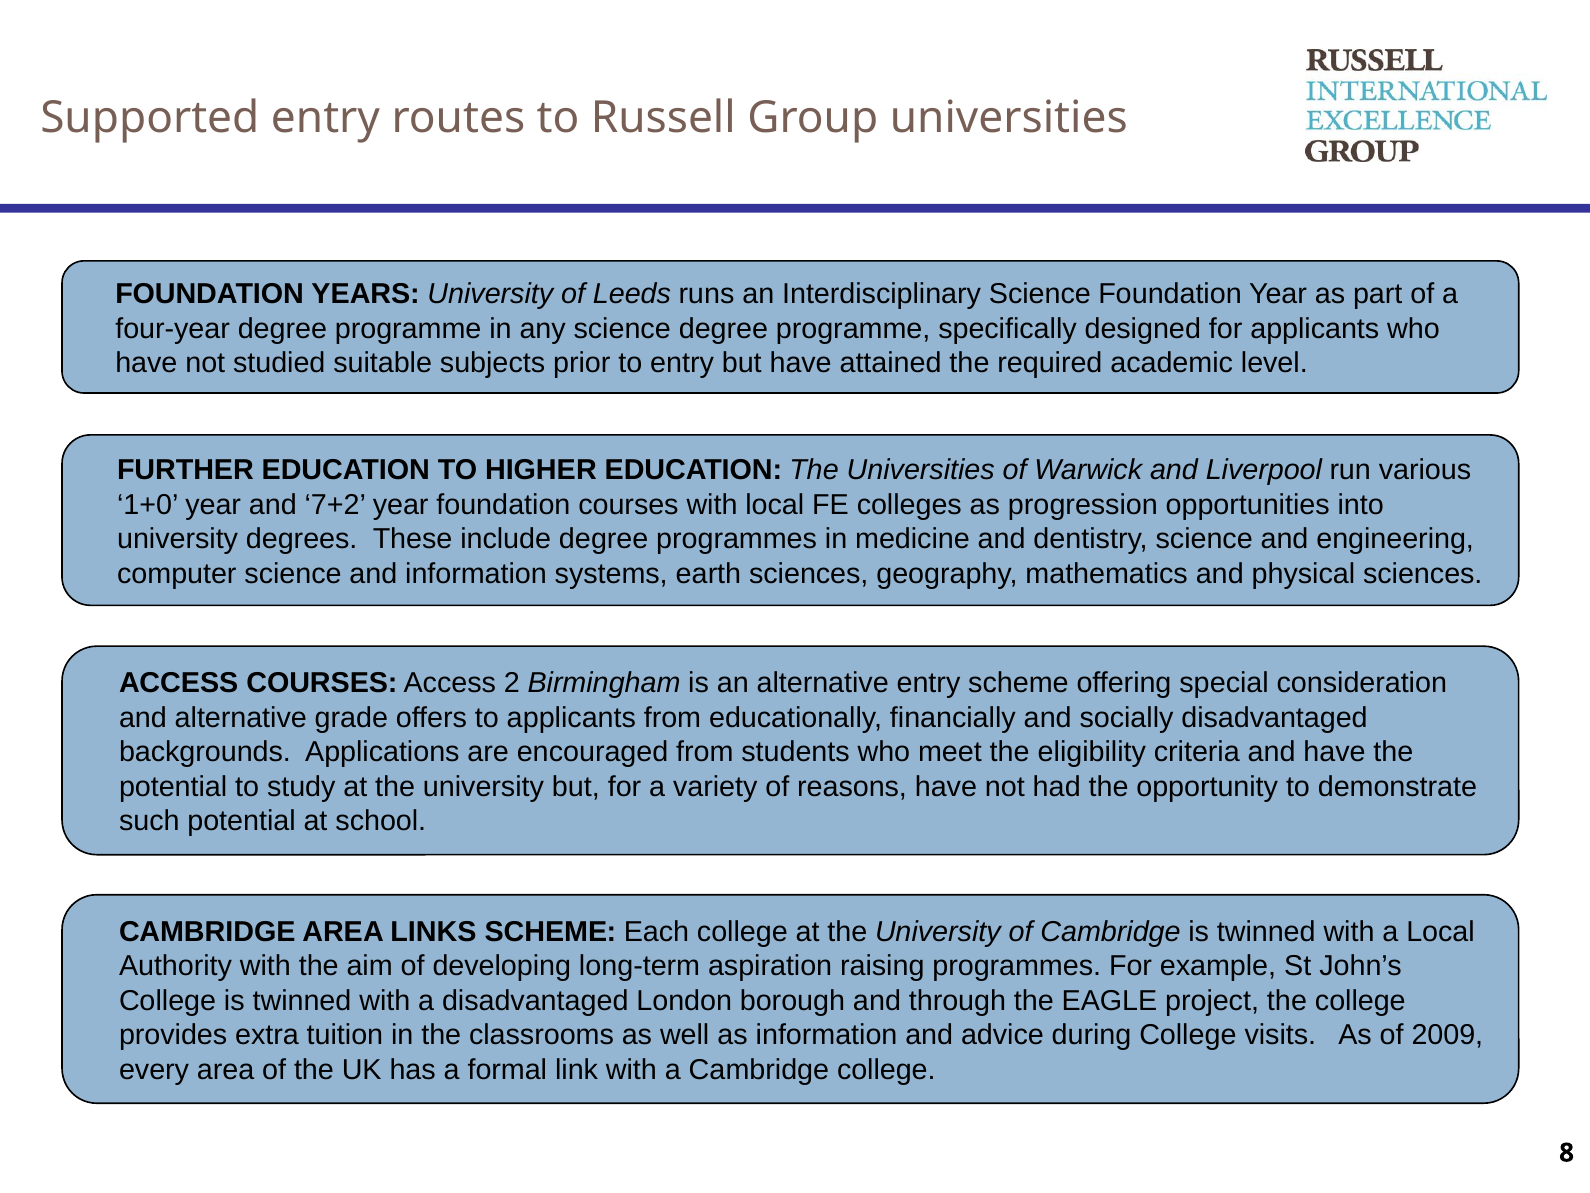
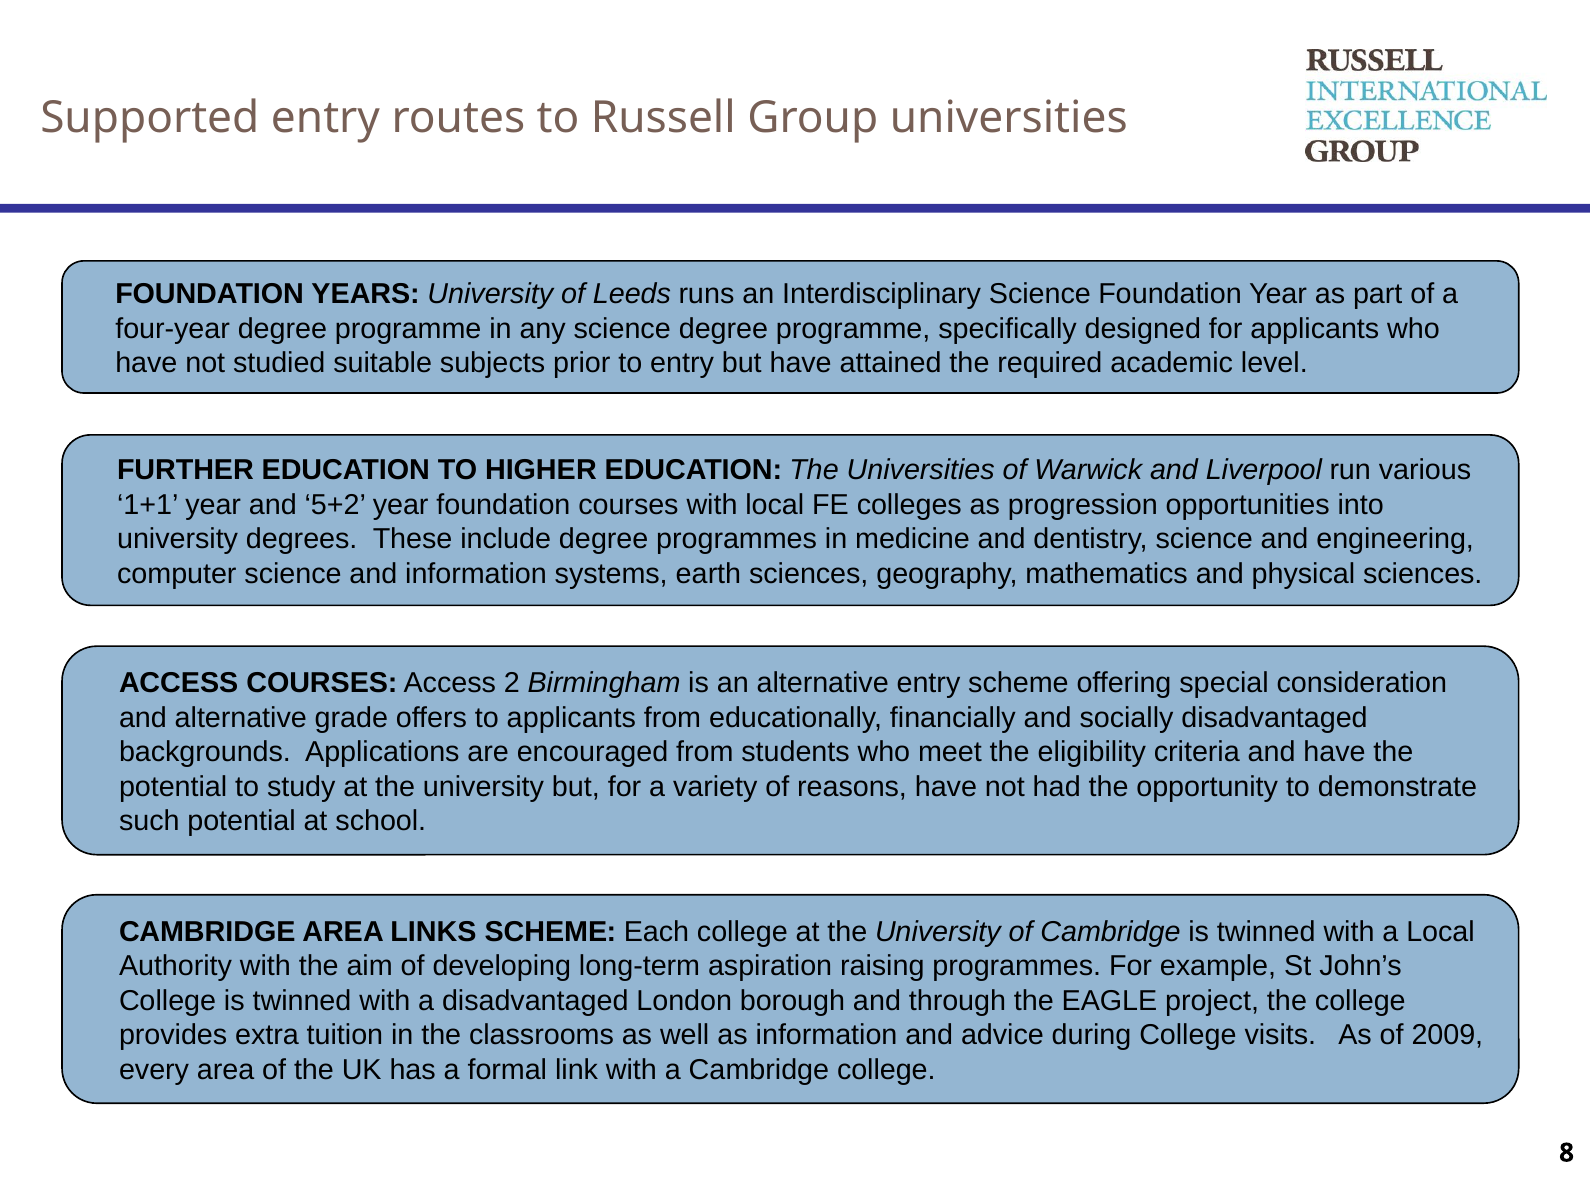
1+0: 1+0 -> 1+1 (148, 505)
7+2: 7+2 -> 5+2 (335, 505)
